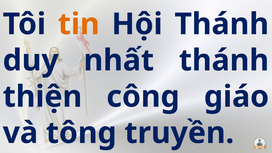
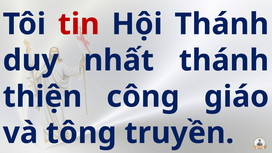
tin colour: orange -> red (79, 24)
